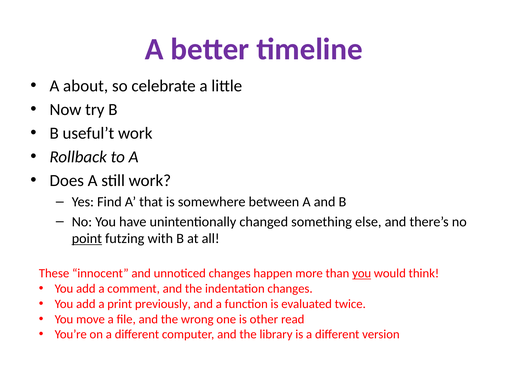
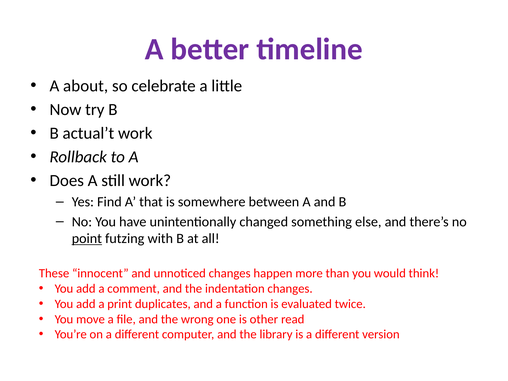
useful’t: useful’t -> actual’t (88, 133)
you underline: present -> none (362, 273)
previously: previously -> duplicates (163, 304)
